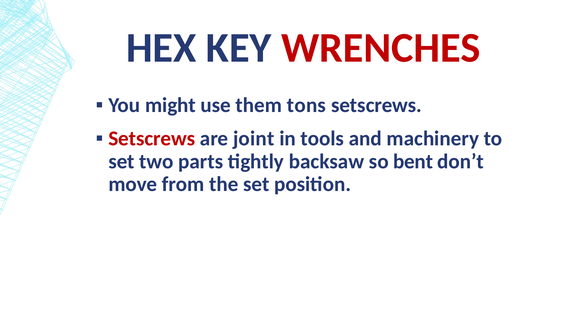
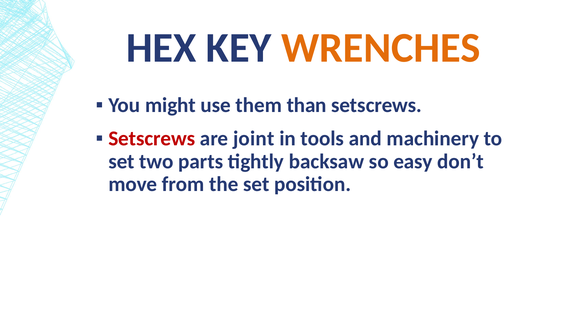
WRENCHES colour: red -> orange (381, 48)
tons: tons -> than (307, 105)
bent: bent -> easy (413, 161)
